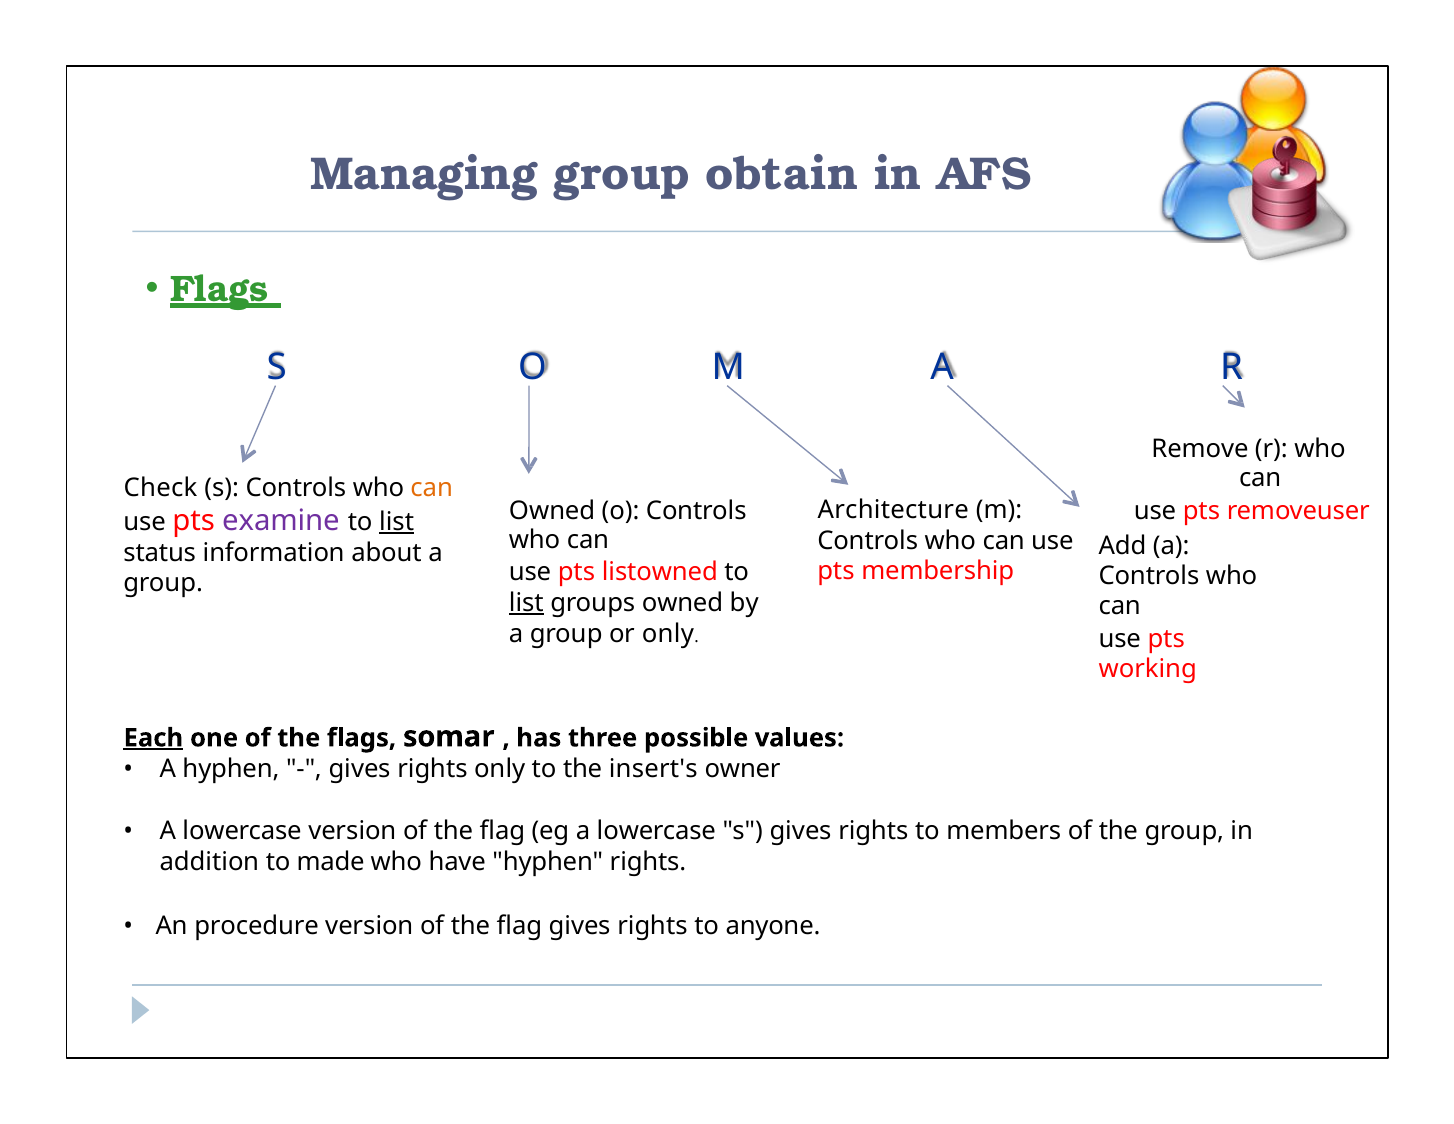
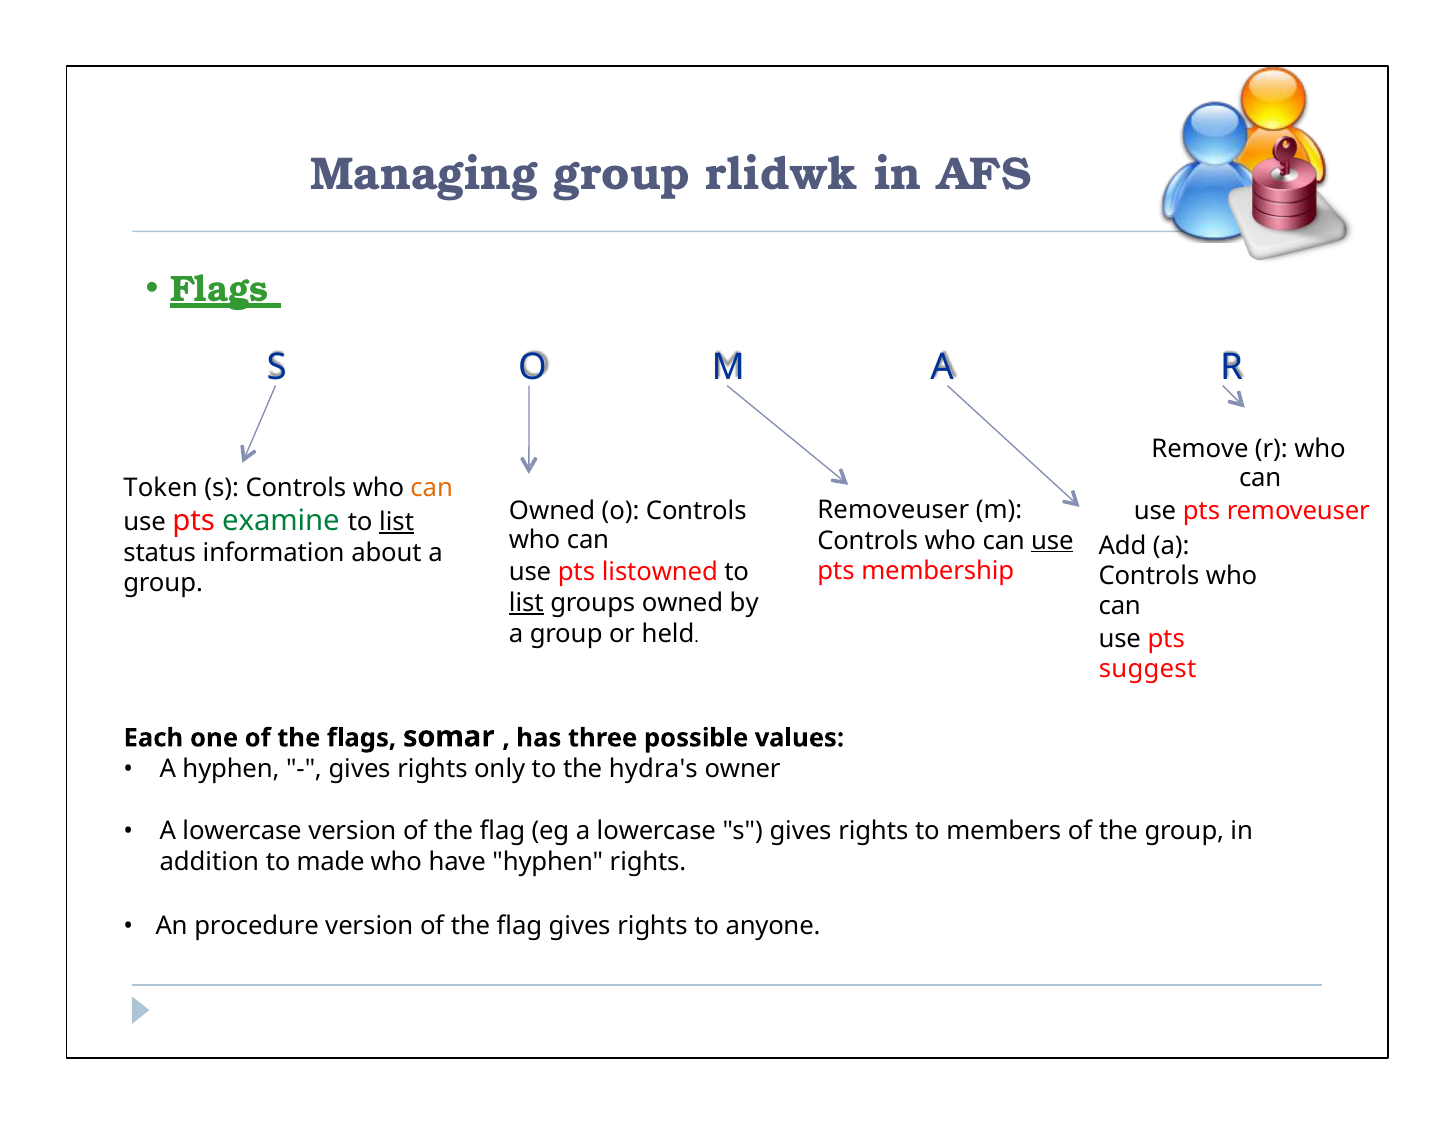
obtain: obtain -> rlidwk (782, 175)
Check: Check -> Token (161, 488)
Architecture: Architecture -> Removeuser (893, 510)
examine colour: purple -> green (281, 521)
use underline: none -> present (1052, 540)
or only: only -> held (668, 634)
working: working -> suggest (1148, 669)
Each underline: present -> none (153, 738)
insert's: insert's -> hydra's (653, 769)
